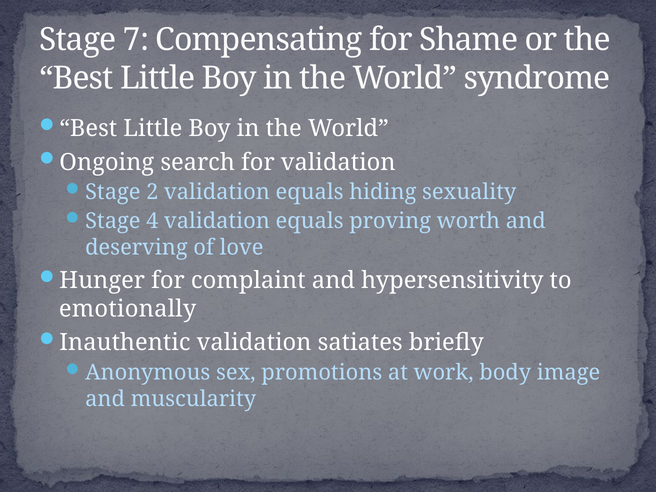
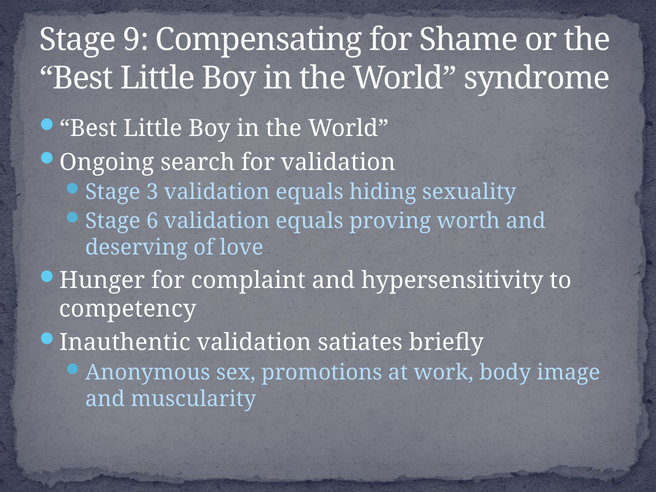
7: 7 -> 9 (136, 40)
2: 2 -> 3 (152, 192)
4: 4 -> 6 (152, 221)
emotionally: emotionally -> competency (128, 309)
